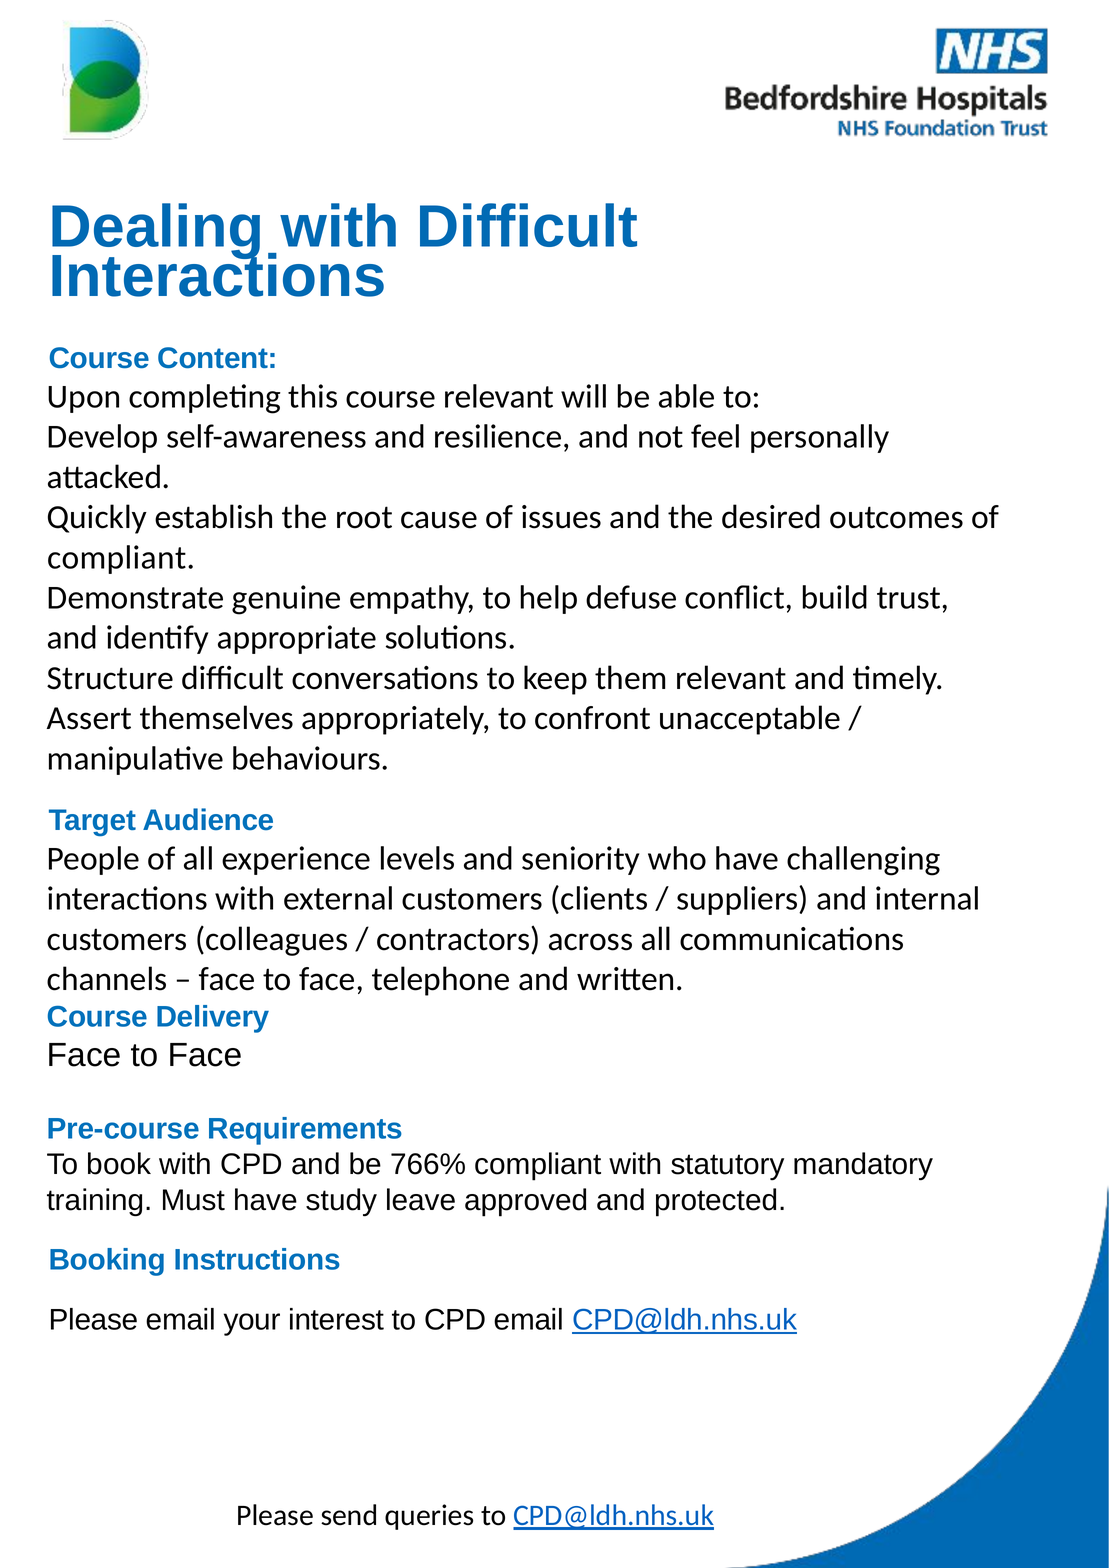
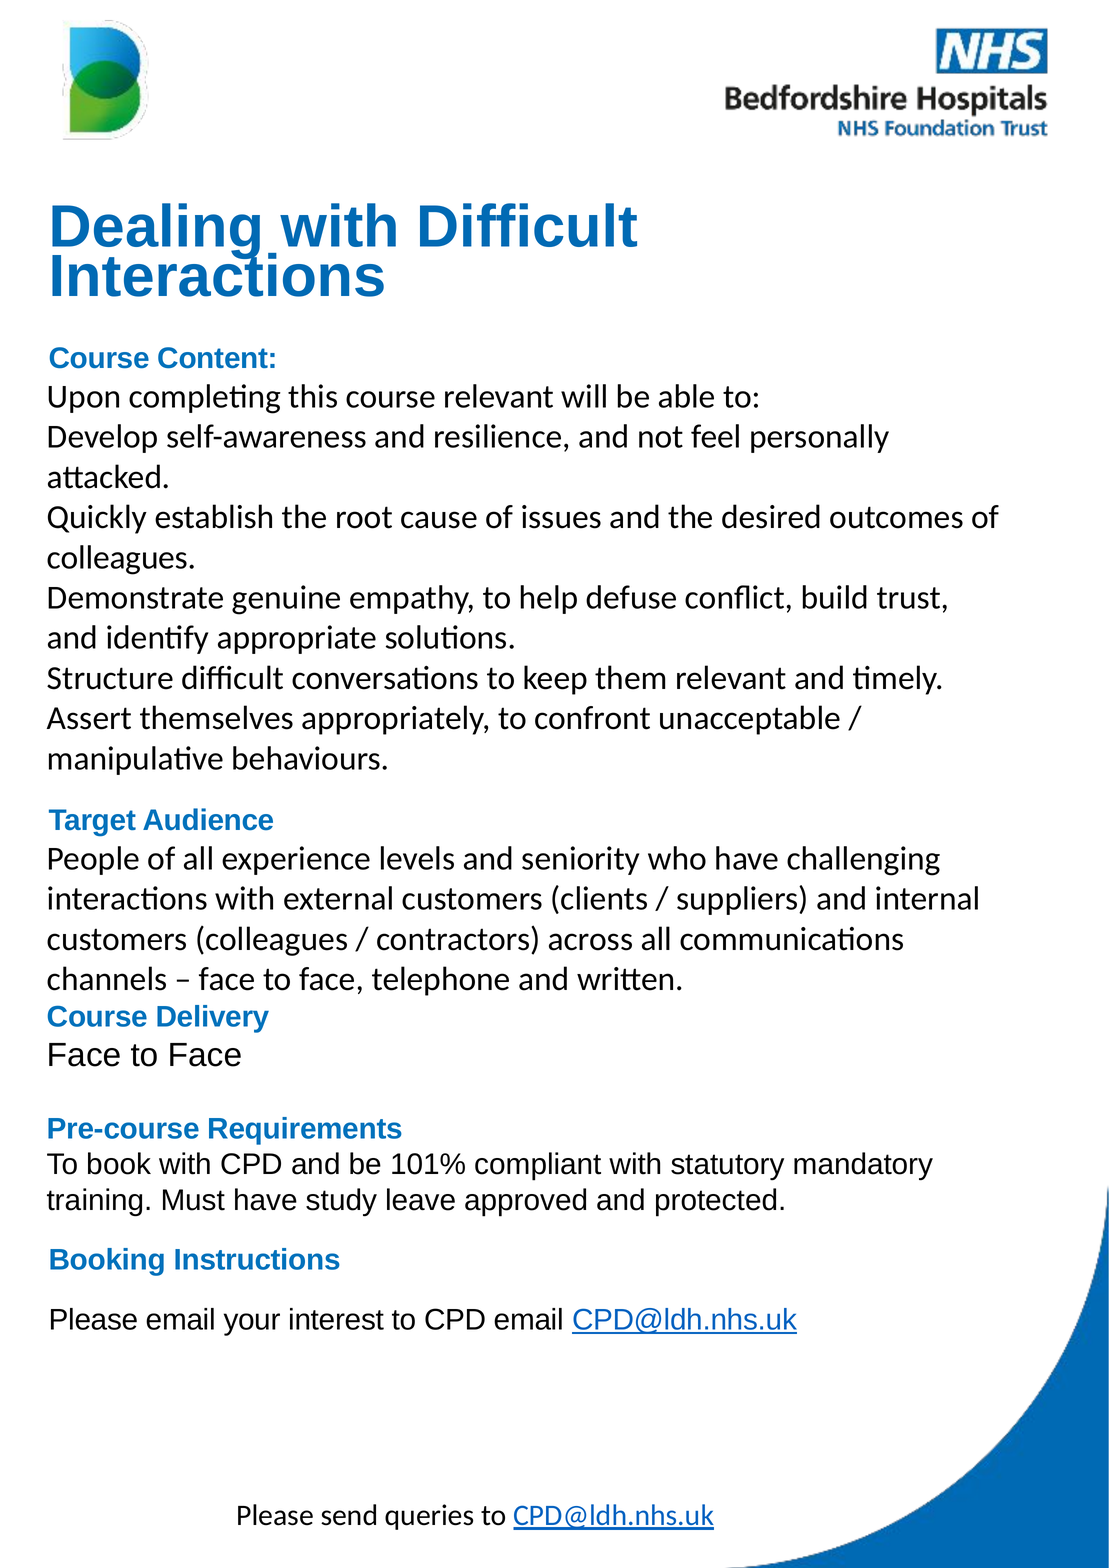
compliant: compliant -> colleagues (122, 558)
766%: 766% -> 101% (428, 1165)
